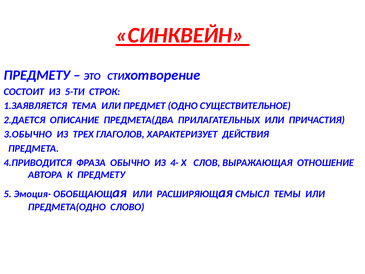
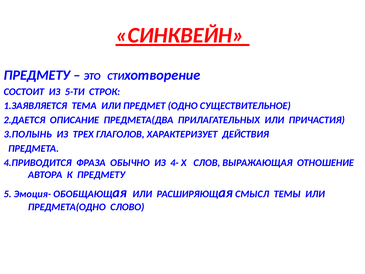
3.ОБЫЧНО: 3.ОБЫЧНО -> 3.ПОЛЫНЬ (28, 134)
